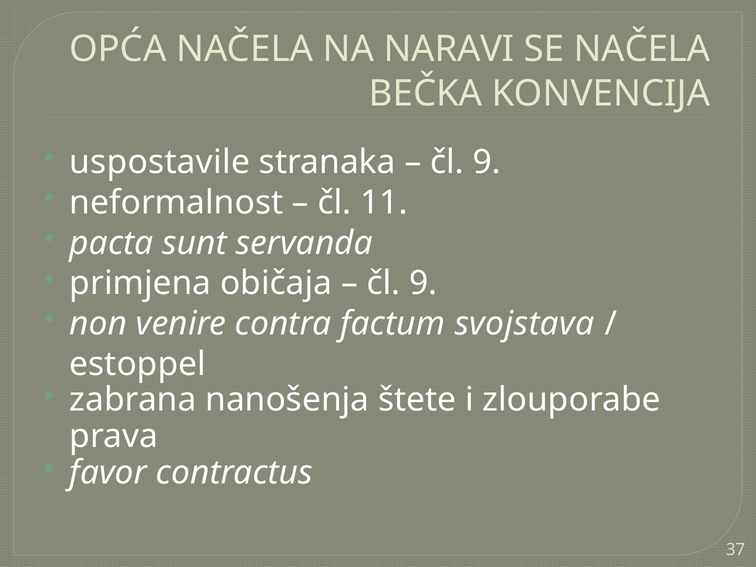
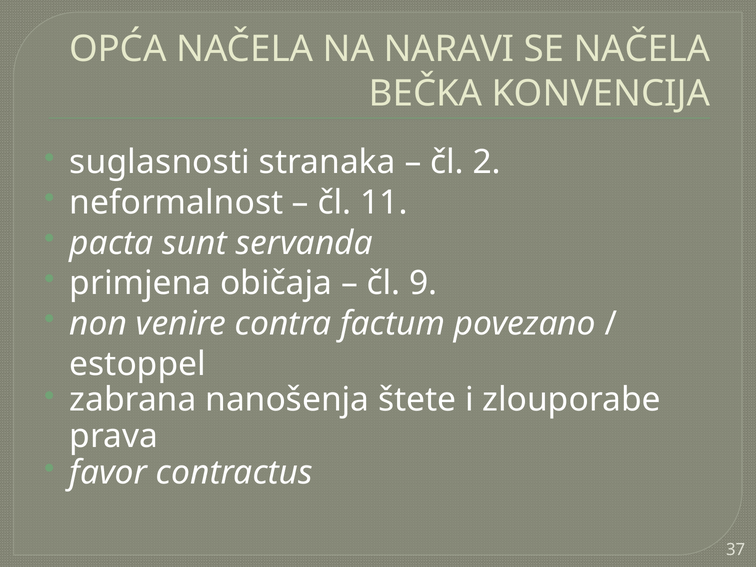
uspostavile: uspostavile -> suglasnosti (160, 162)
9: 9 -> 2 (487, 162)
svojstava: svojstava -> povezano (525, 324)
